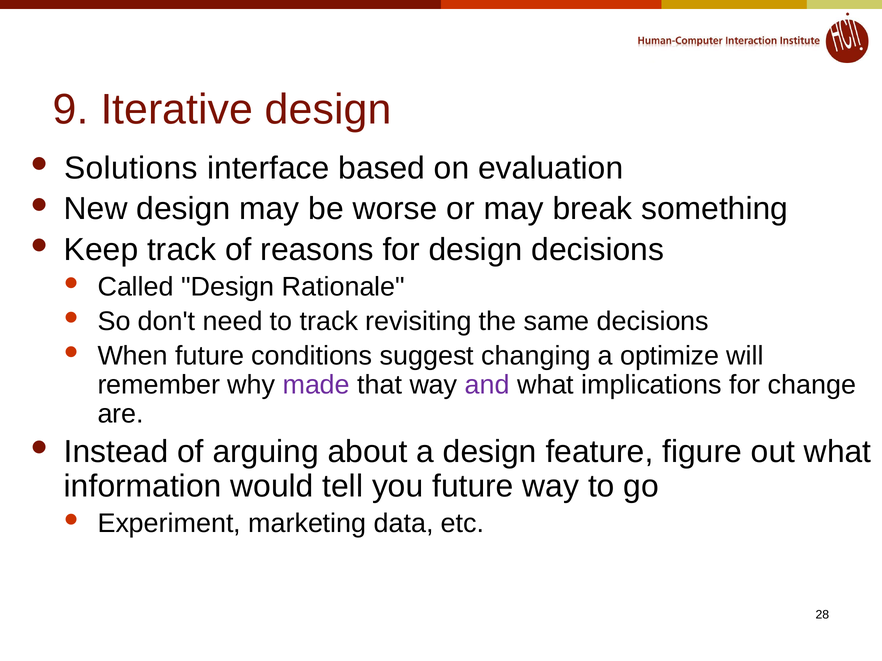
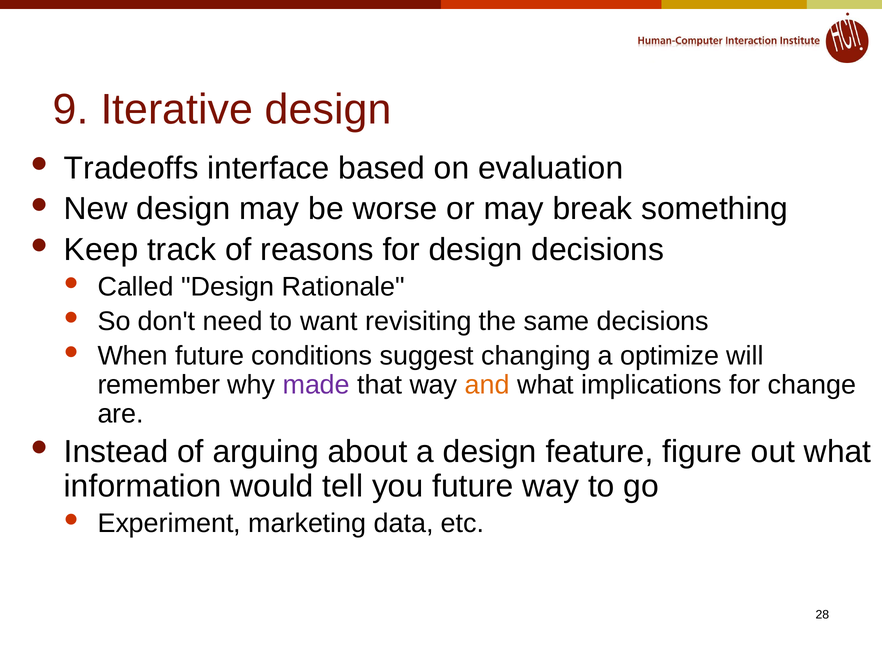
Solutions: Solutions -> Tradeoffs (131, 168)
to track: track -> want (329, 321)
and colour: purple -> orange (487, 385)
